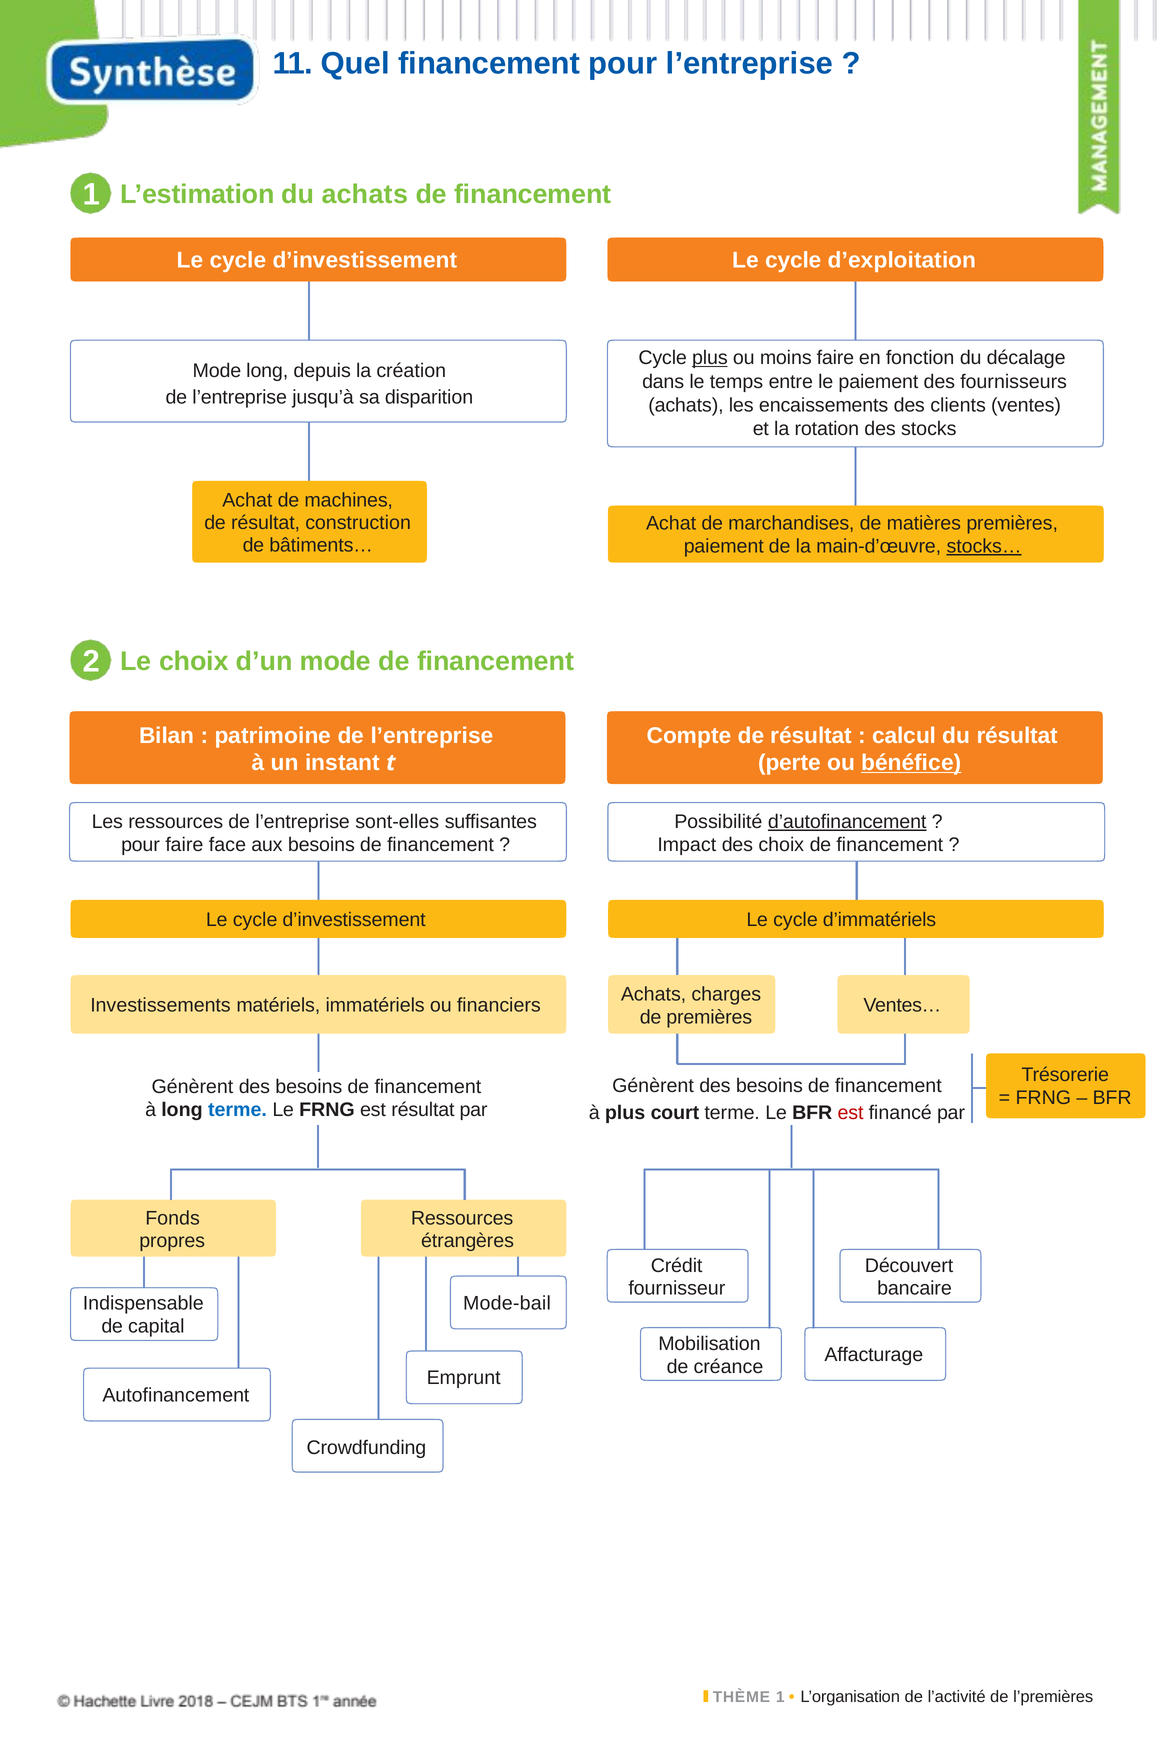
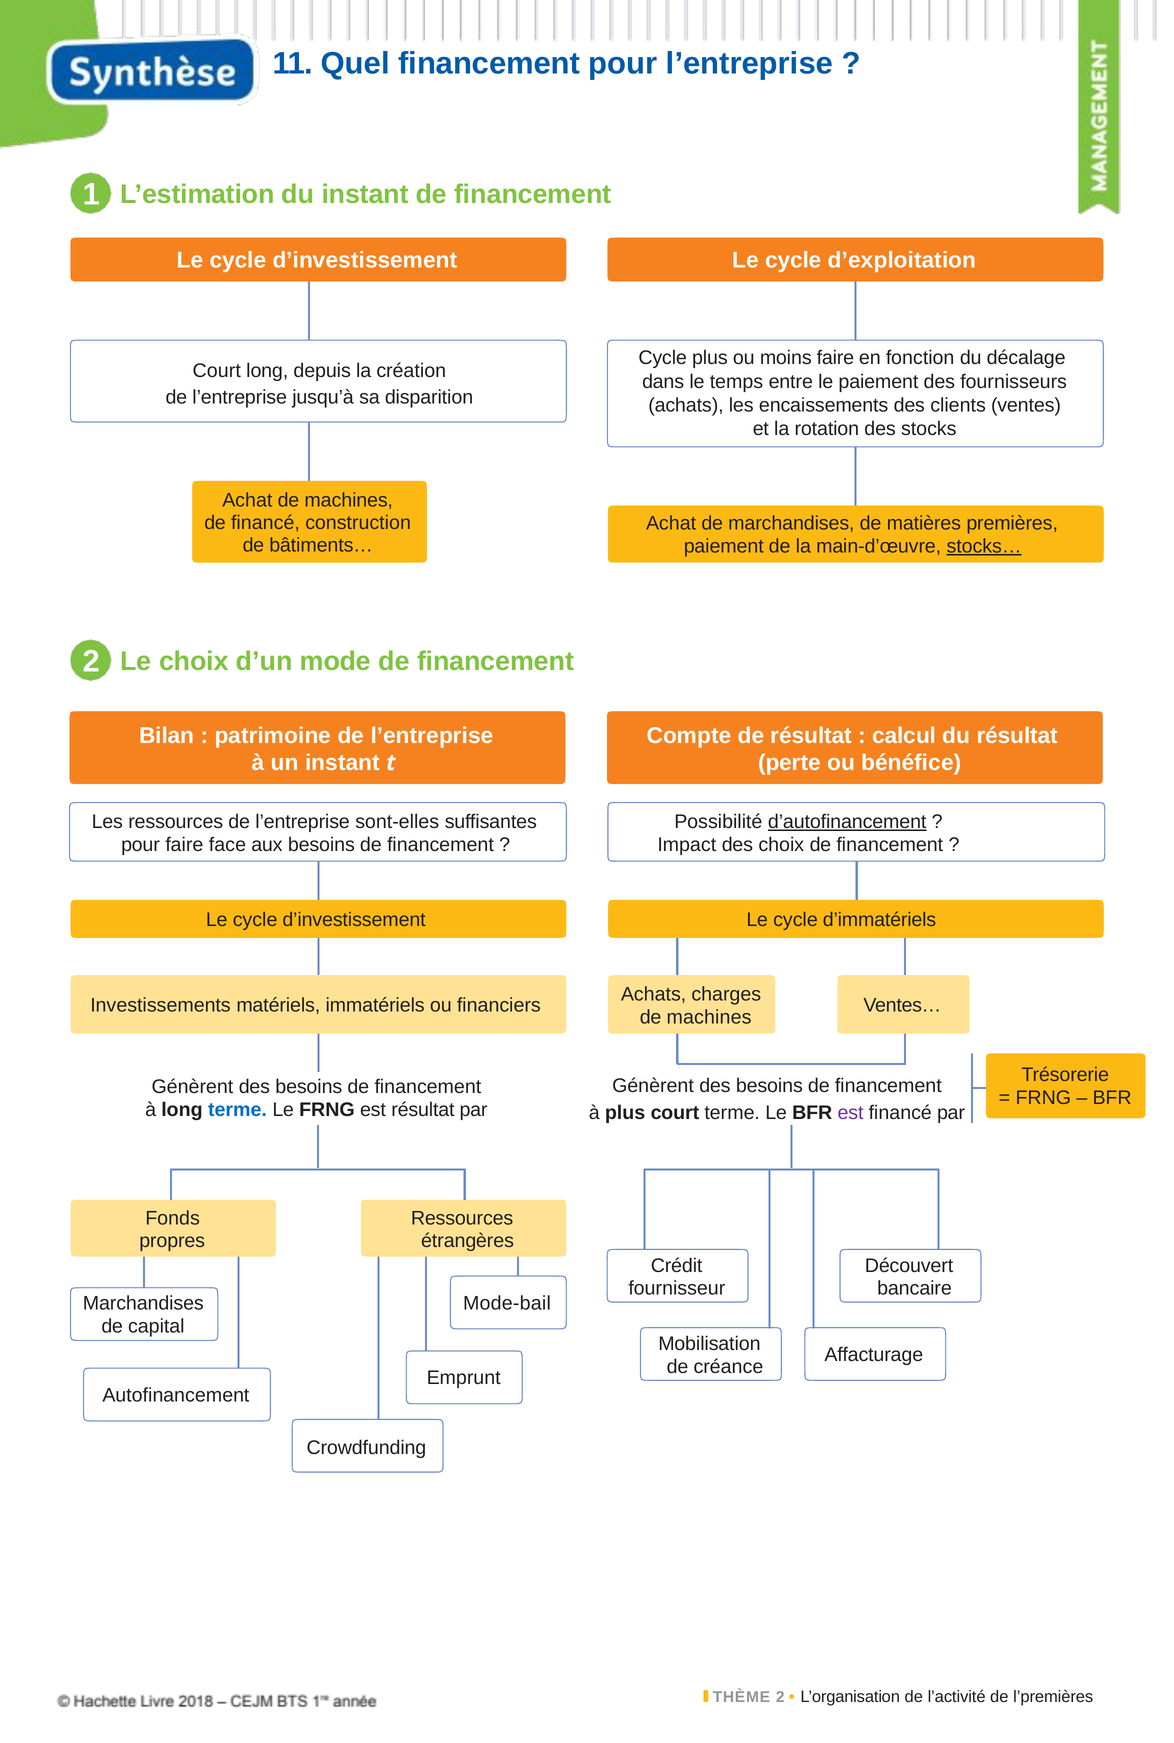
du achats: achats -> instant (365, 194)
plus underline: present -> none (710, 358)
Mode: Mode -> Court (217, 371)
résultat: résultat -> financé (265, 523)
bénéfice underline: present -> none (911, 763)
premières: premières -> machines (709, 1017)
est colour: red -> purple (850, 1113)
Indispensable: Indispensable -> Marchandises (143, 1304)
THÈME 1: 1 -> 2 (780, 1697)
